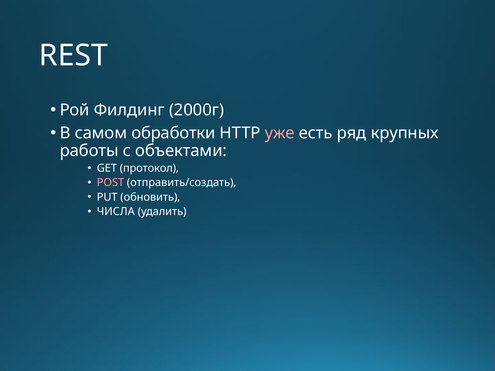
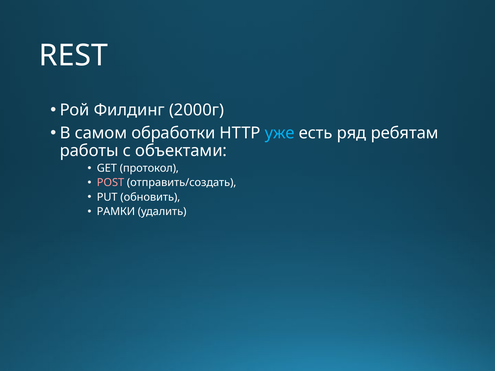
уже colour: pink -> light blue (280, 133)
крупных: крупных -> ребятам (405, 133)
ЧИСЛА: ЧИСЛА -> РАМКИ (116, 212)
